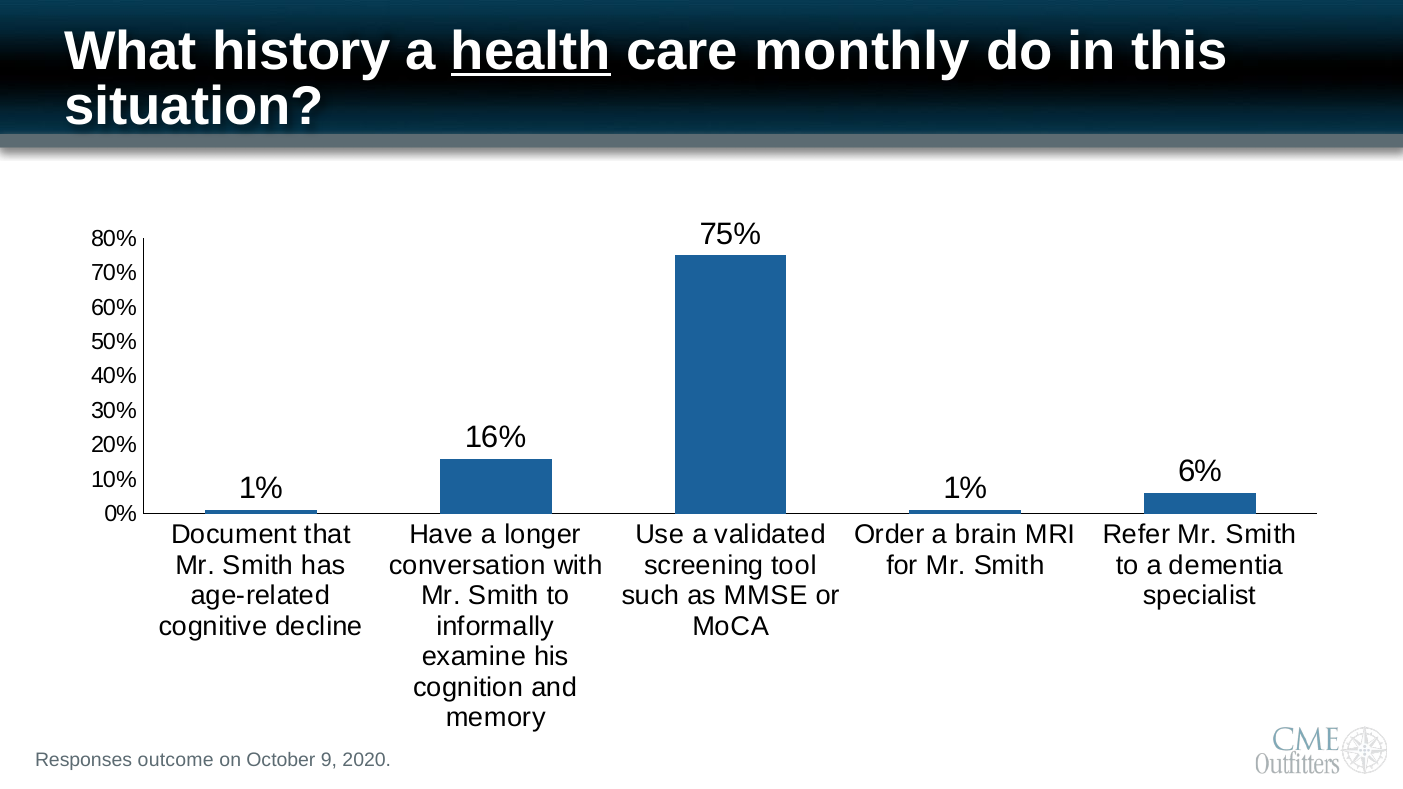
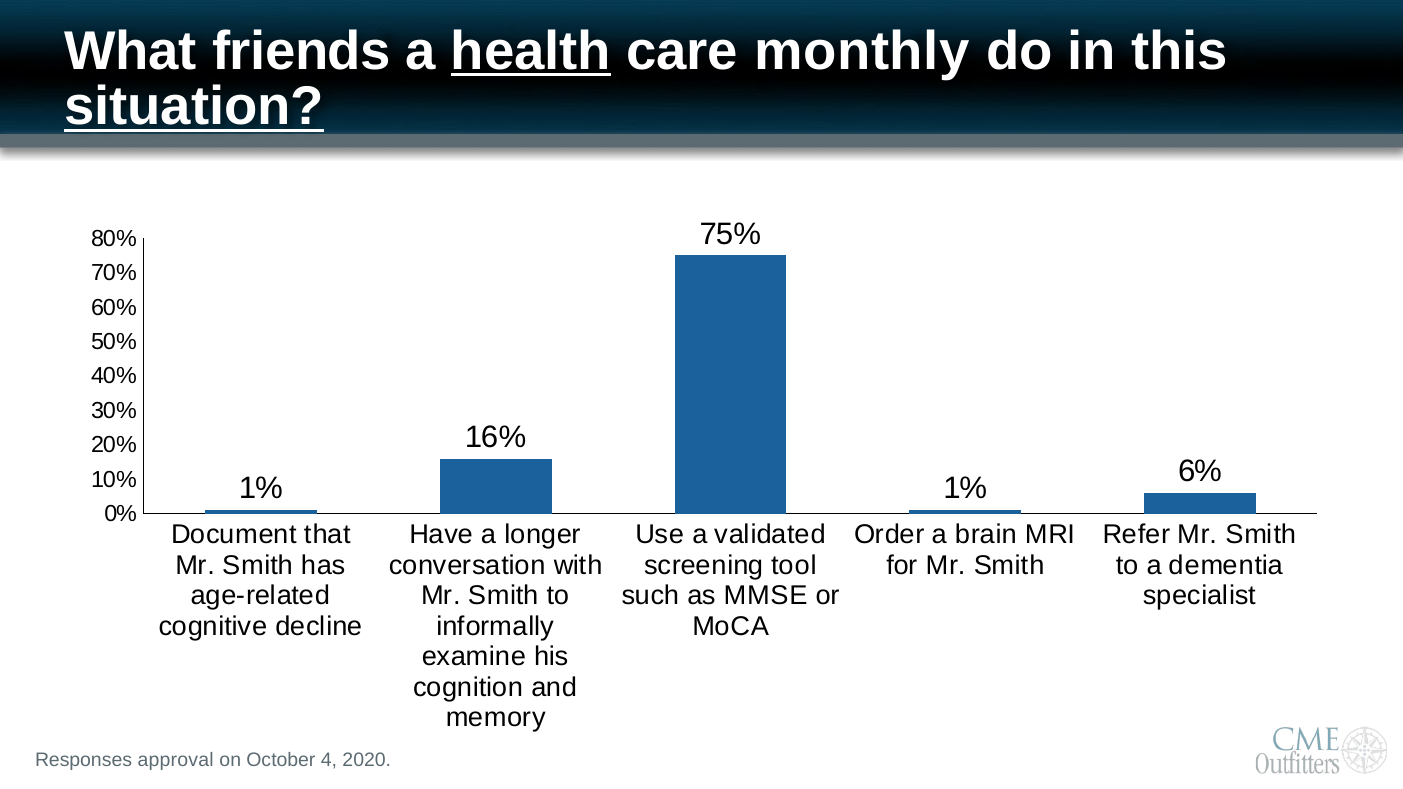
history: history -> friends (302, 51)
situation underline: none -> present (194, 107)
outcome: outcome -> approval (176, 761)
9: 9 -> 4 (329, 761)
